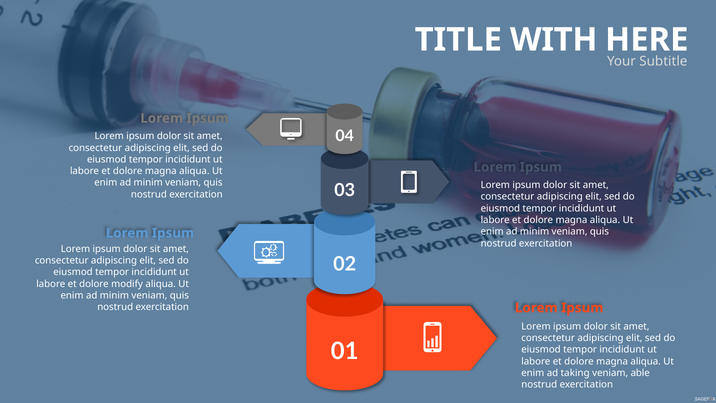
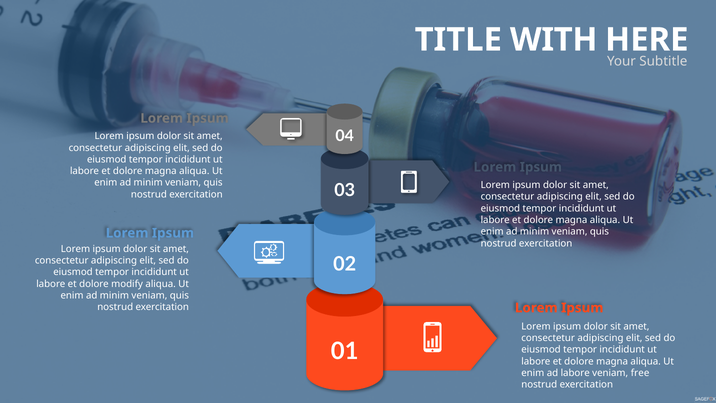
ad taking: taking -> labore (575, 373)
able: able -> free (640, 373)
